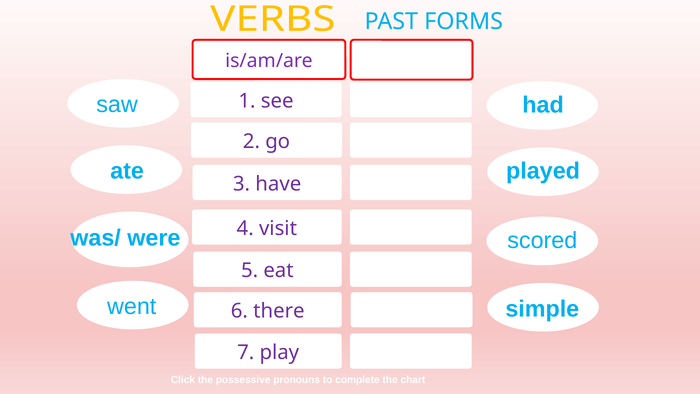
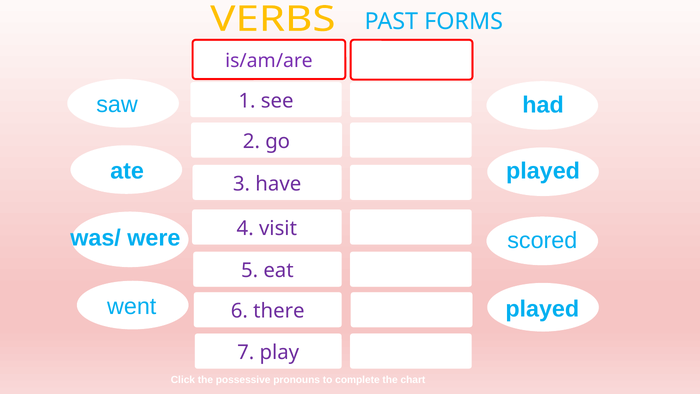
simple: simple -> played (542, 309)
